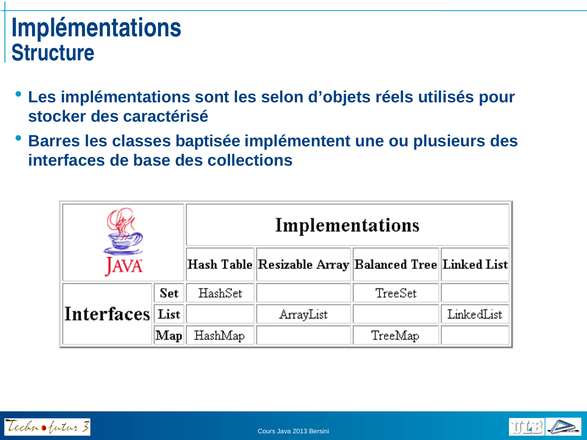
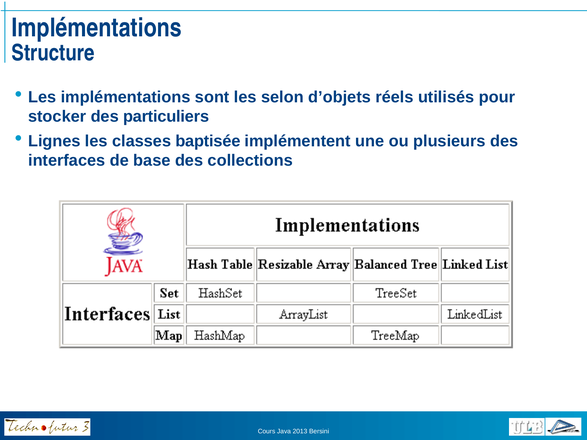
caractérisé: caractérisé -> particuliers (166, 117)
Barres: Barres -> Lignes (54, 141)
